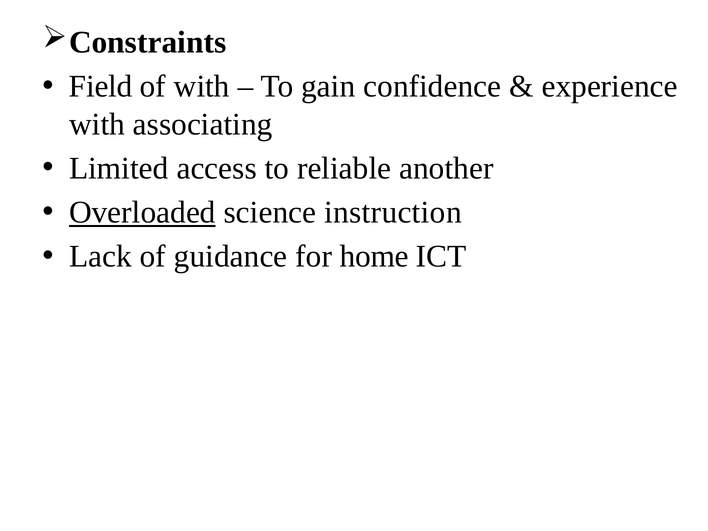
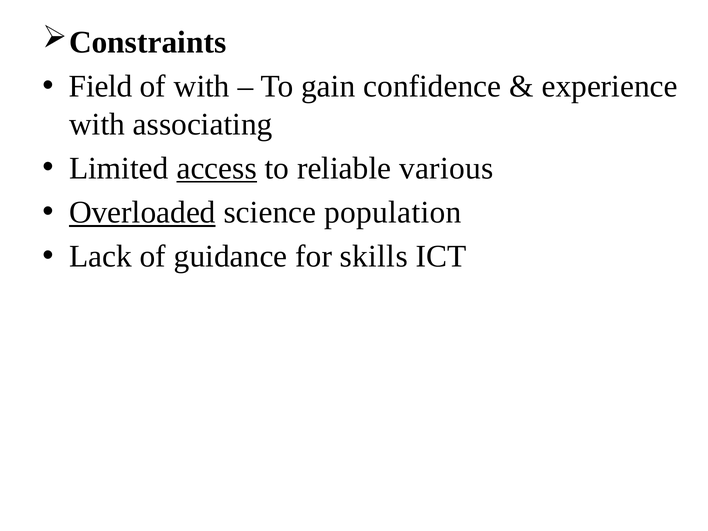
access underline: none -> present (217, 168)
another: another -> various (446, 168)
instruction: instruction -> population (393, 212)
home: home -> skills (374, 256)
